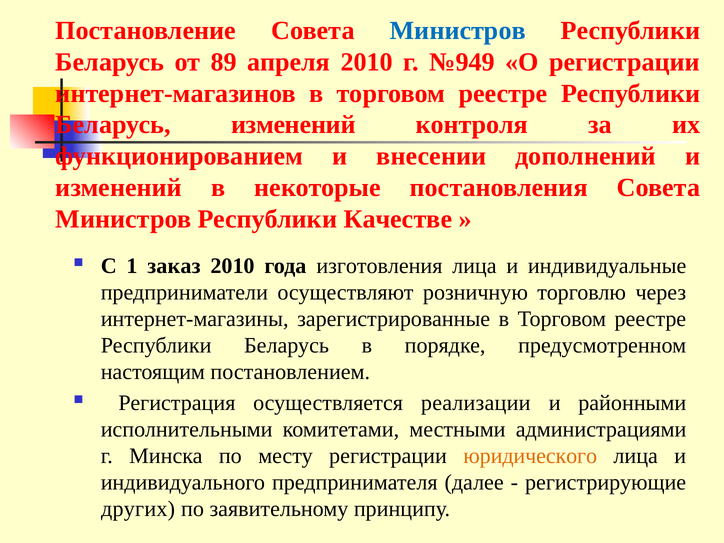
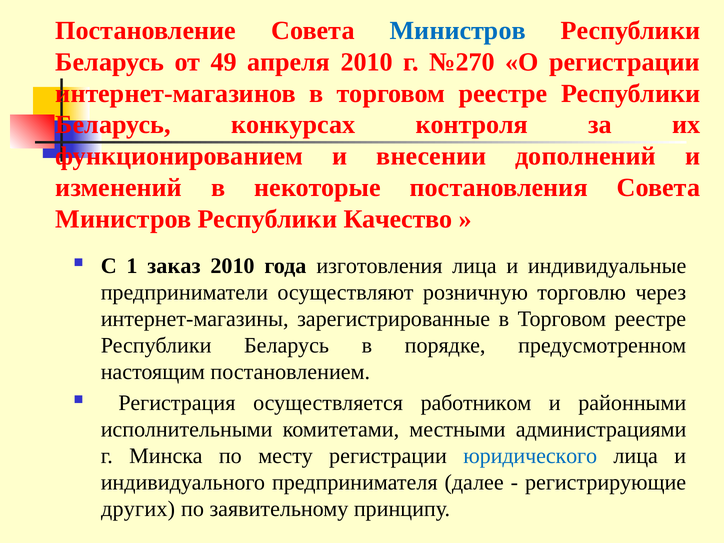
89: 89 -> 49 (224, 62)
№949: №949 -> №270 (462, 62)
Беларусь изменений: изменений -> конкурсах (293, 125)
Качестве: Качестве -> Качество (398, 219)
реализации: реализации -> работником (476, 403)
юридического colour: orange -> blue (530, 456)
